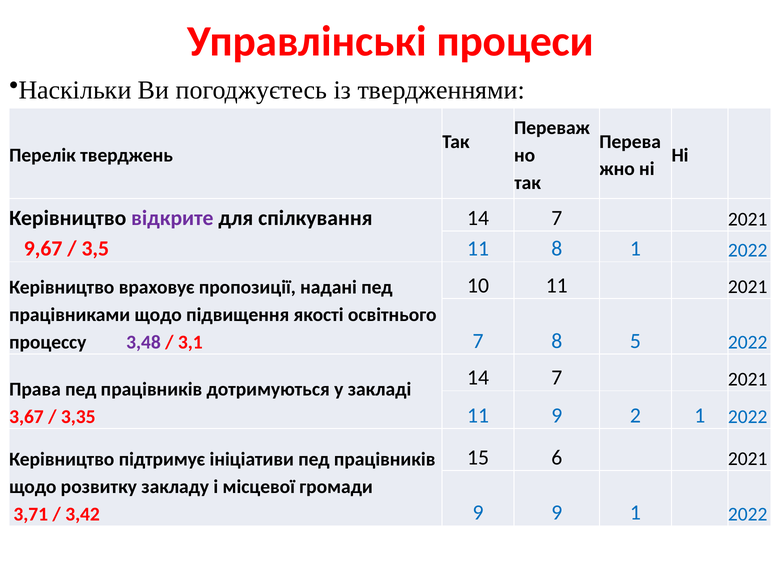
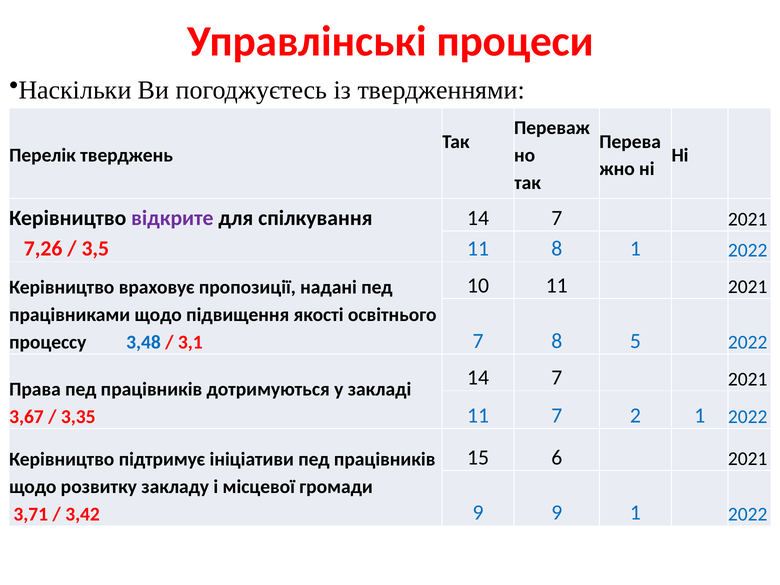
9,67: 9,67 -> 7,26 (43, 249)
3,48 colour: purple -> blue (143, 342)
11 9: 9 -> 7 (557, 415)
